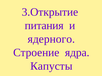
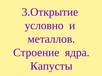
питания: питания -> условно (44, 26)
ядерного: ядерного -> металлов (51, 39)
